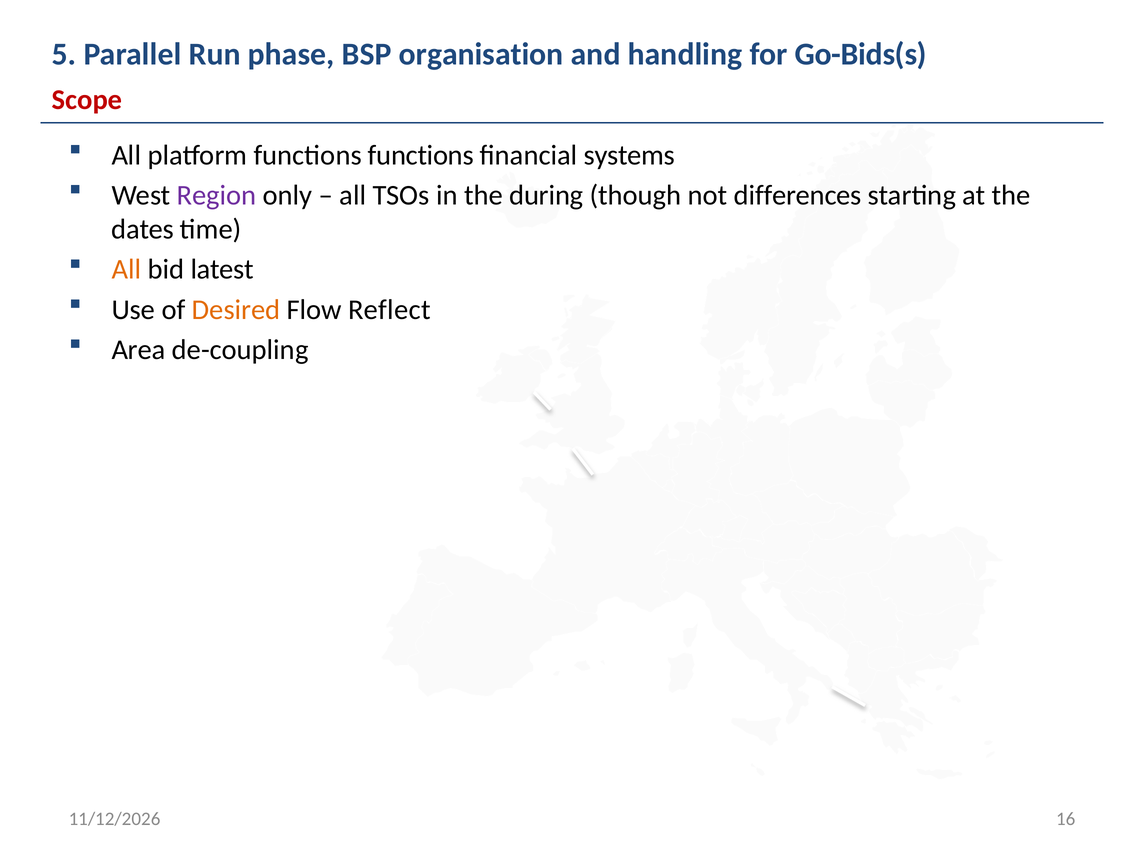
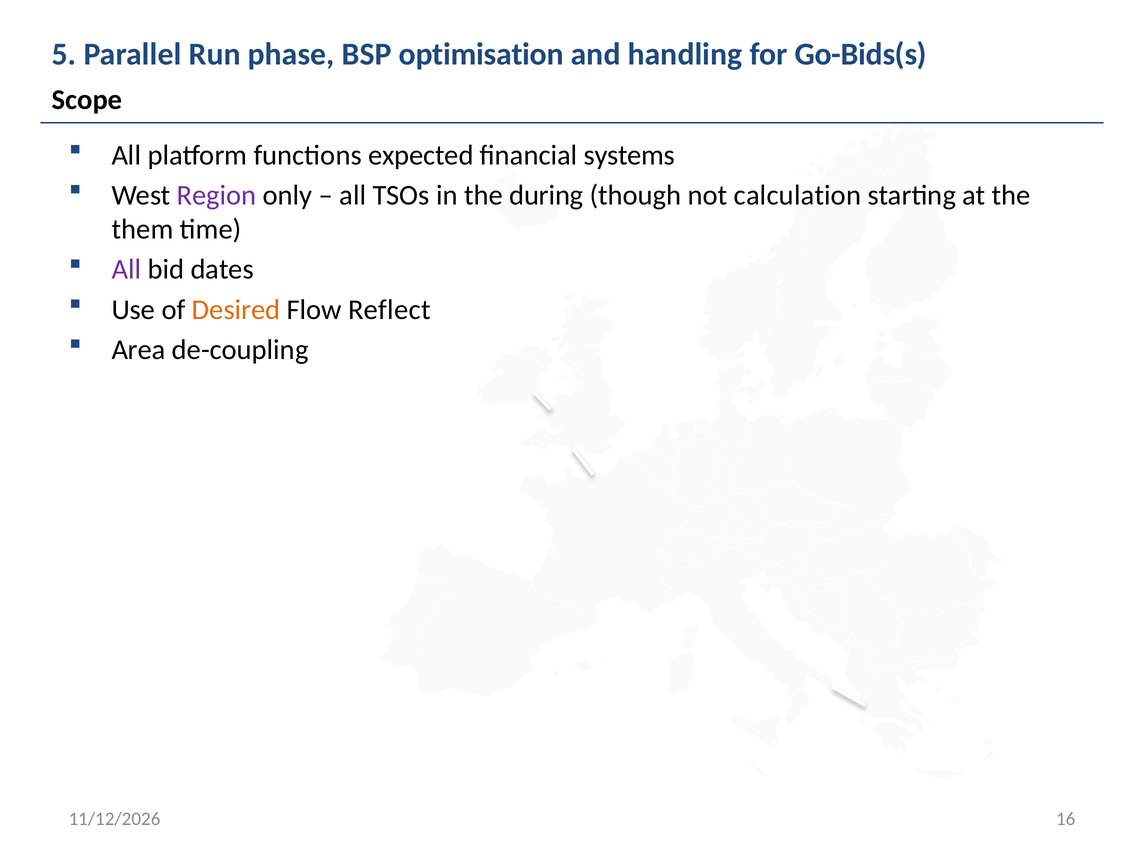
organisation: organisation -> optimisation (481, 54)
Scope colour: red -> black (87, 100)
functions functions: functions -> expected (421, 155)
differences: differences -> calculation (798, 195)
dates: dates -> them (142, 229)
All colour: orange -> purple (126, 270)
latest: latest -> dates (222, 270)
